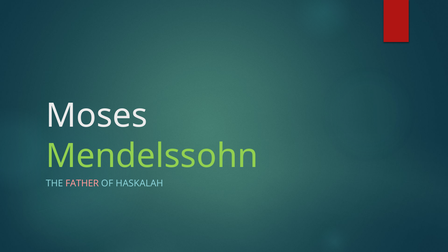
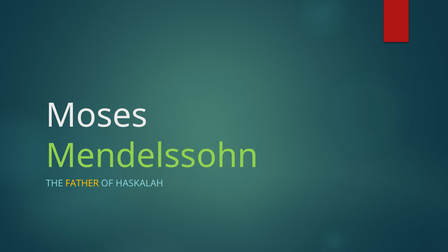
FATHER colour: pink -> yellow (82, 183)
